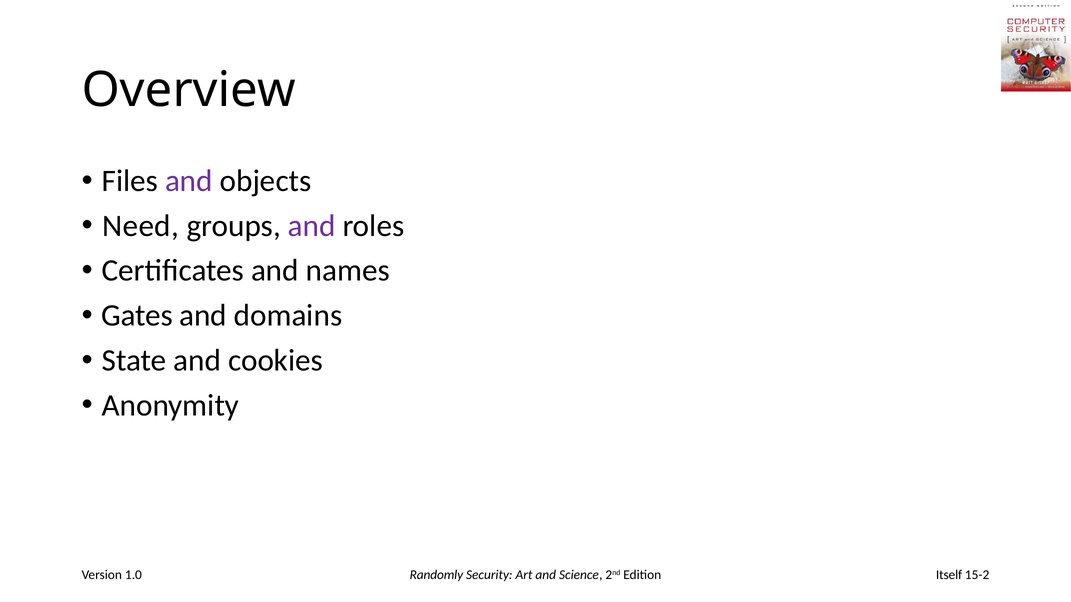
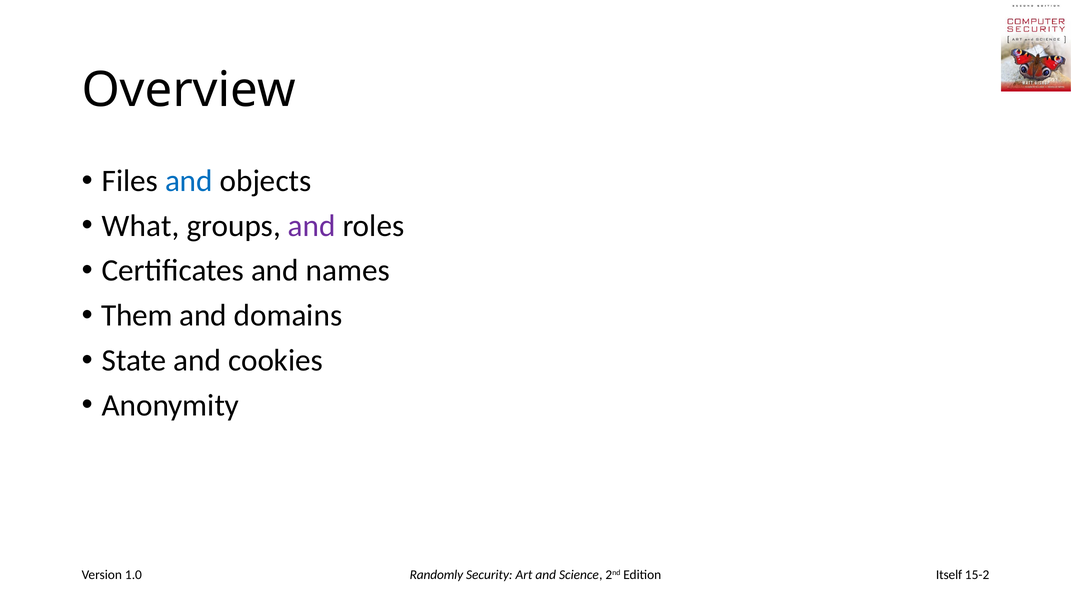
and colour: purple -> blue (189, 181)
Need: Need -> What (141, 226)
Gates: Gates -> Them (137, 316)
